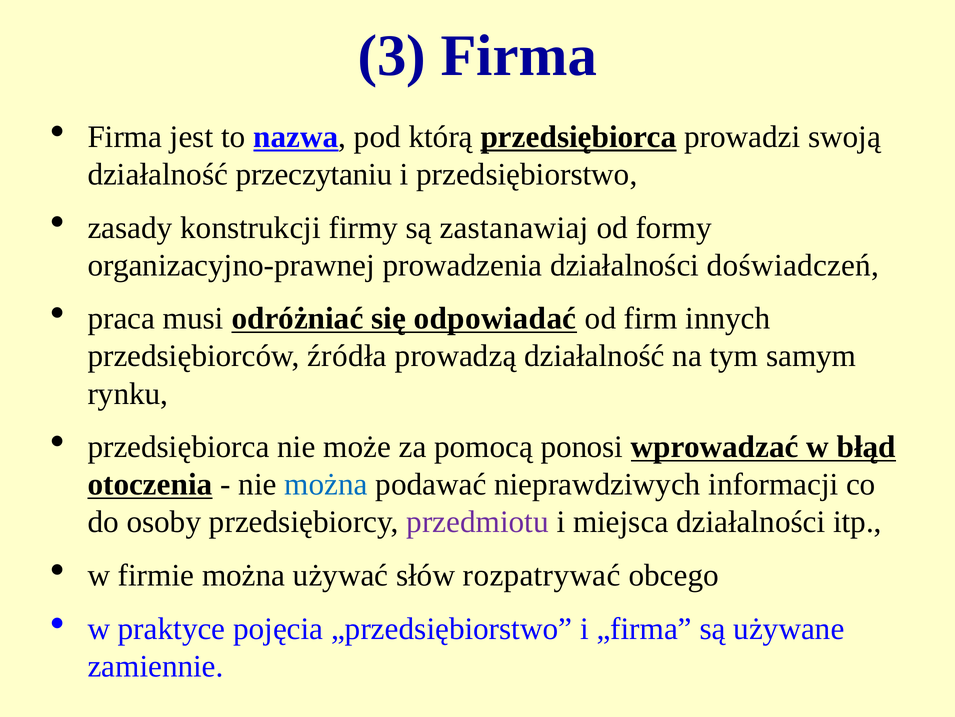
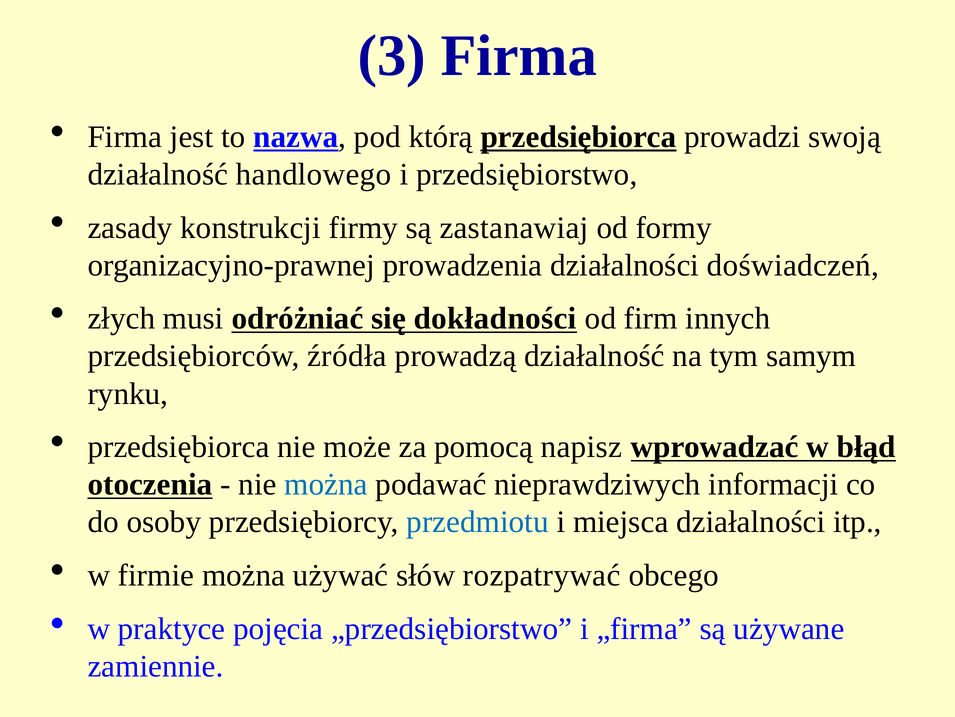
przeczytaniu: przeczytaniu -> handlowego (314, 174)
praca: praca -> złych (121, 318)
odpowiadać: odpowiadać -> dokładności (495, 318)
ponosi: ponosi -> napisz (582, 447)
przedmiotu colour: purple -> blue (478, 522)
